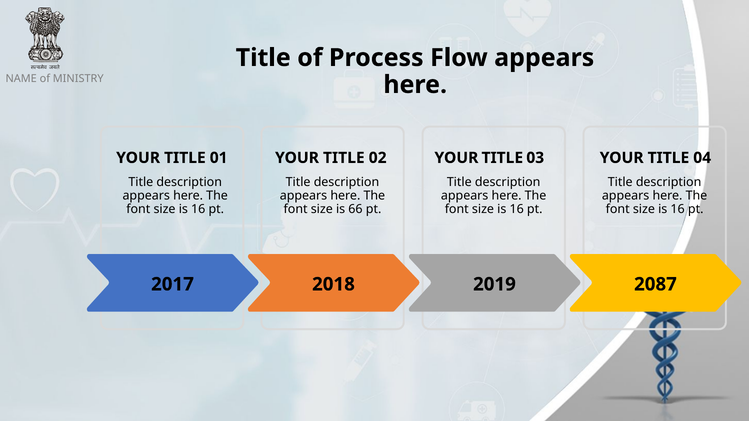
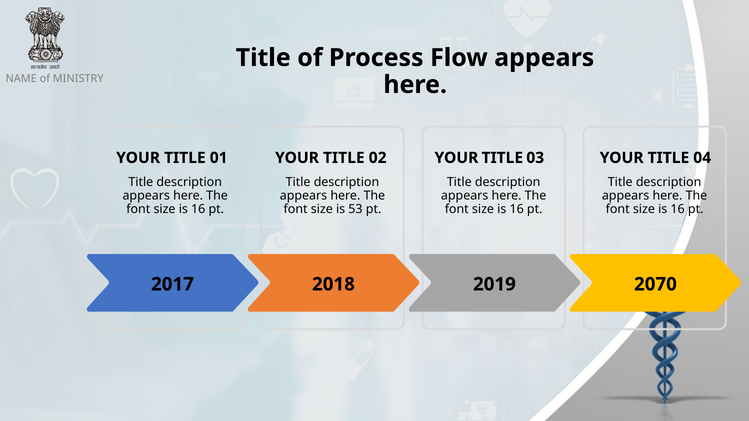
66: 66 -> 53 (356, 209)
2087: 2087 -> 2070 (655, 284)
